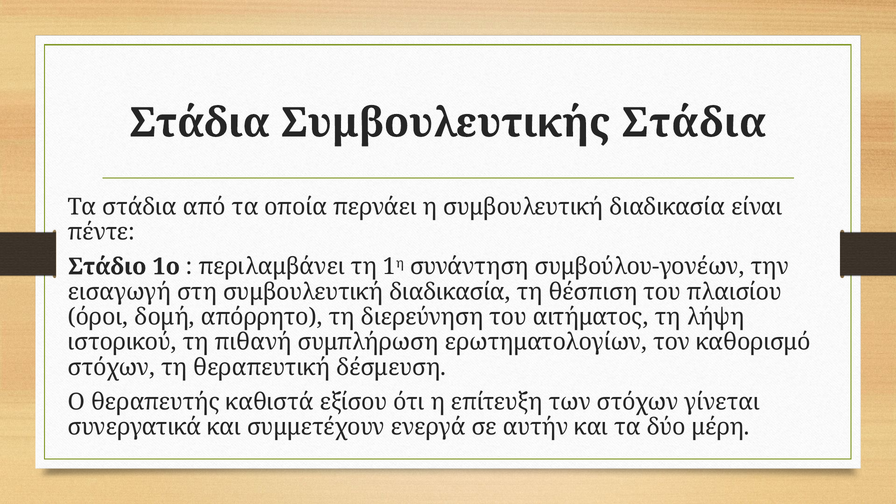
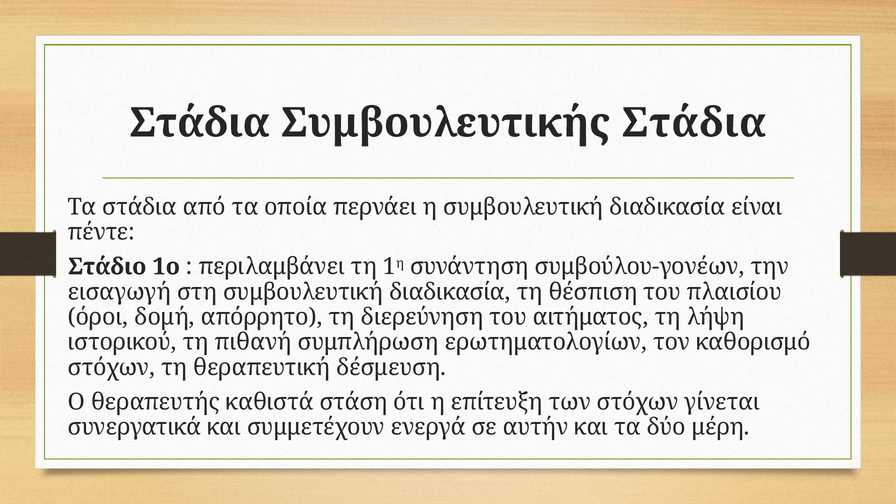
εξίσου: εξίσου -> στάση (354, 402)
